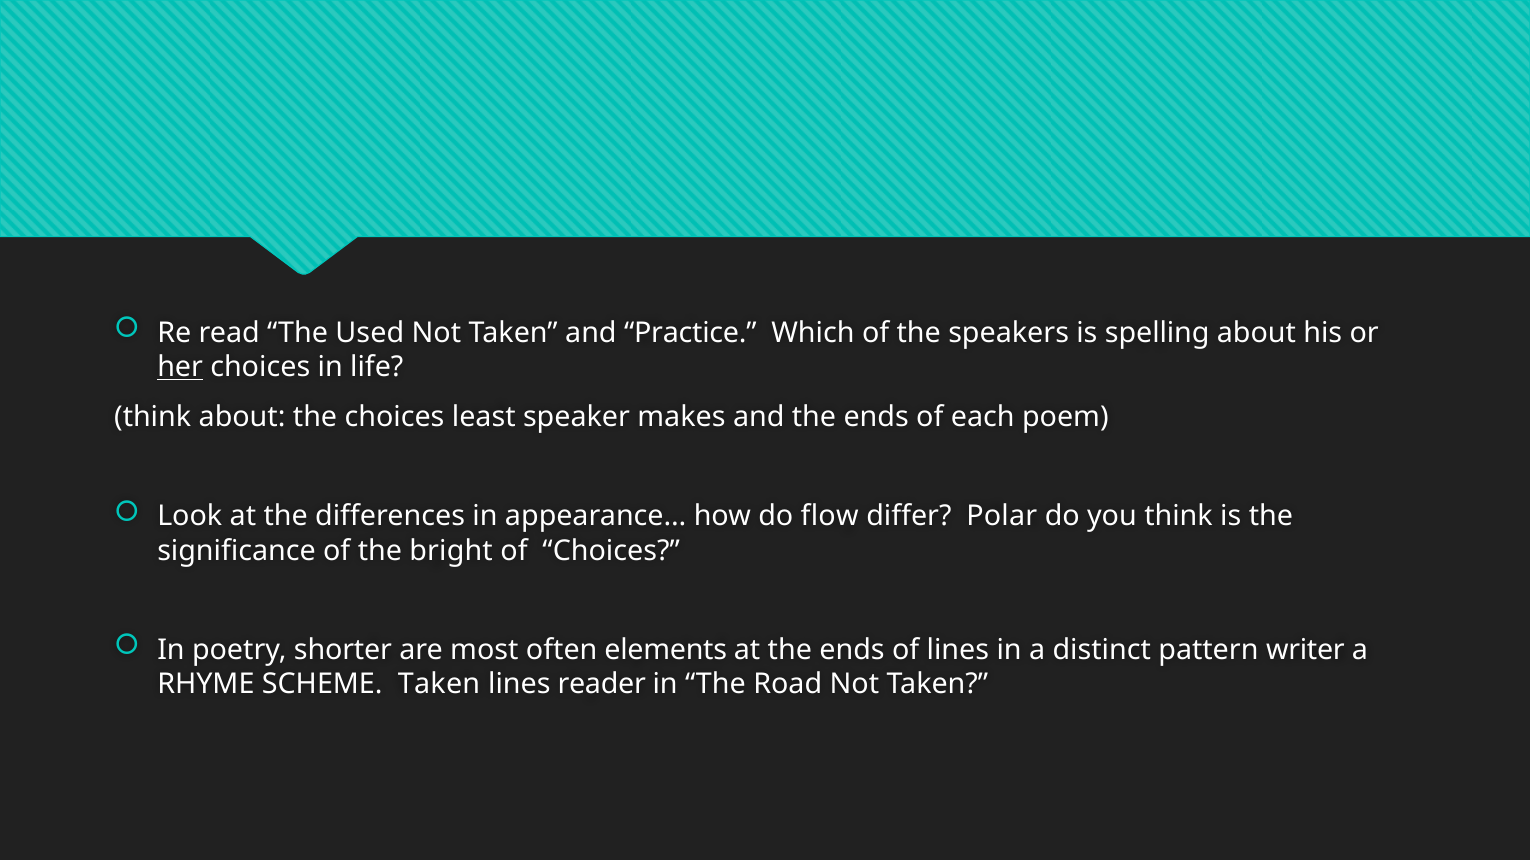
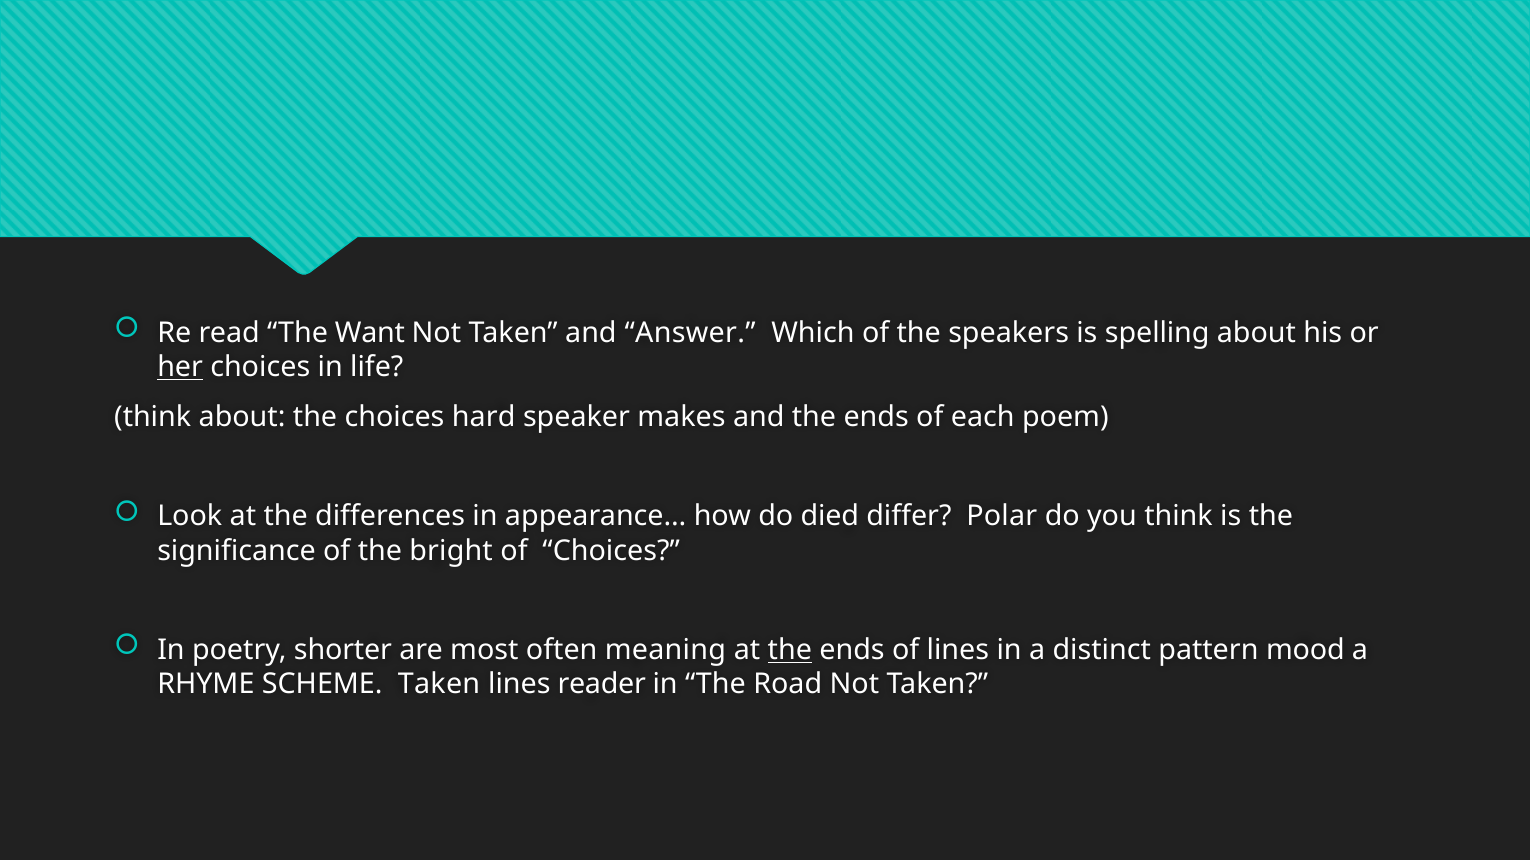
Used: Used -> Want (370, 333)
Practice: Practice -> Answer (690, 333)
least: least -> hard (484, 417)
flow: flow -> died (830, 517)
elements: elements -> meaning (665, 651)
the underline: none -> present (790, 651)
writer: writer -> mood (1305, 651)
